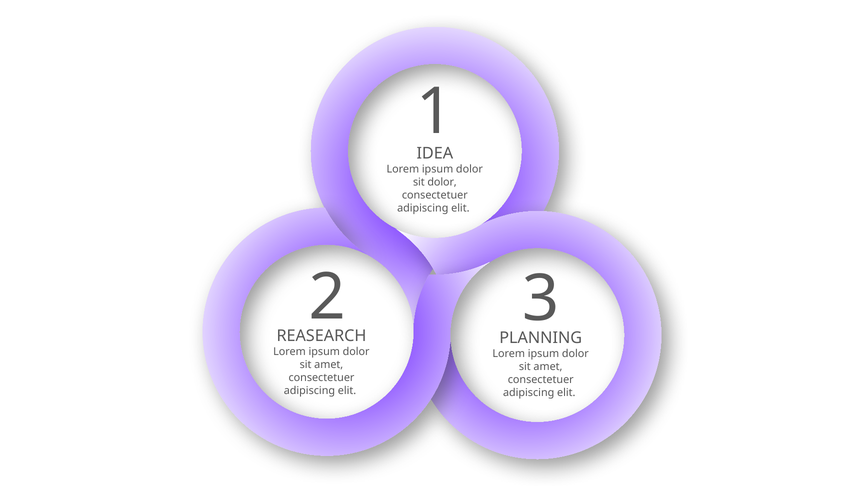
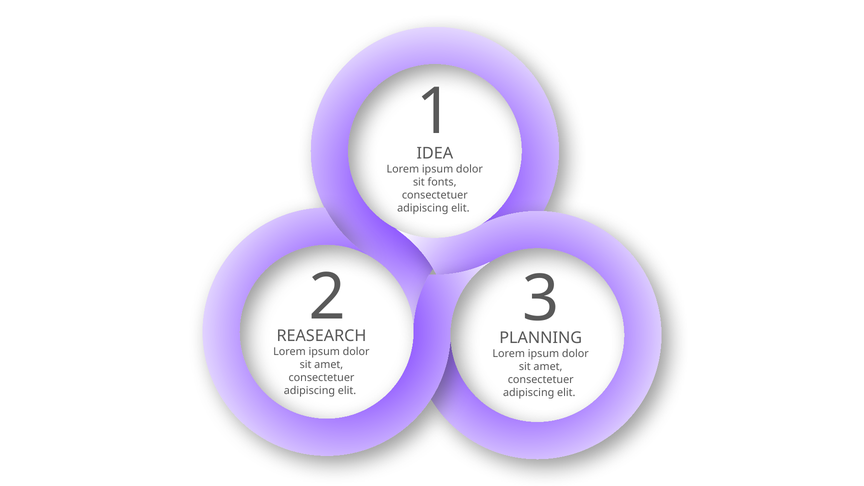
sit dolor: dolor -> fonts (442, 182)
